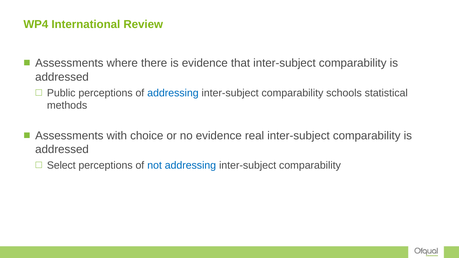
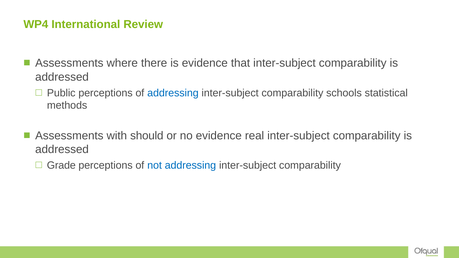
choice: choice -> should (147, 136)
Select: Select -> Grade (61, 166)
